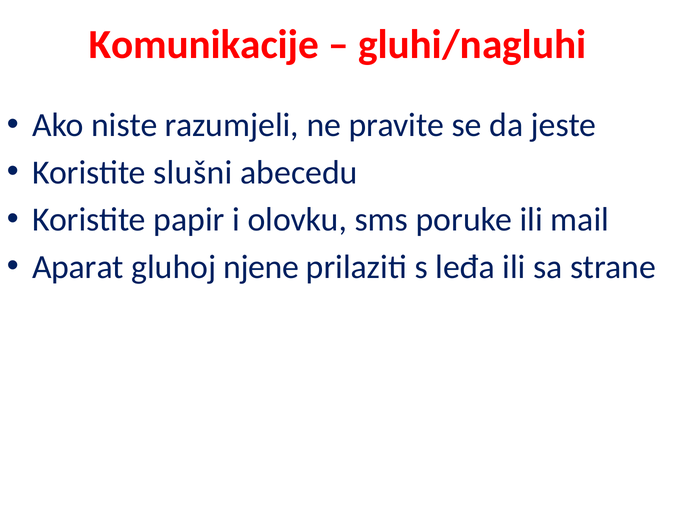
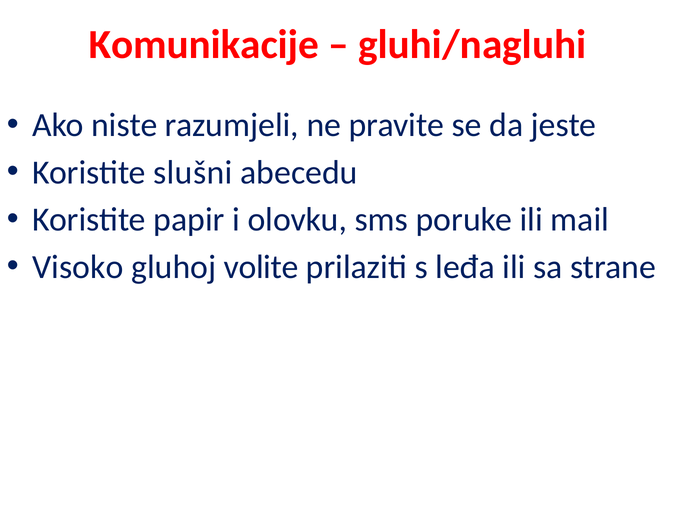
Aparat: Aparat -> Visoko (78, 267)
njene: njene -> volite (261, 267)
